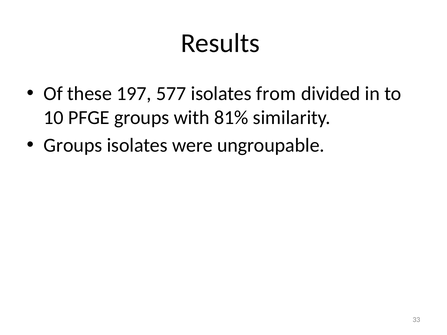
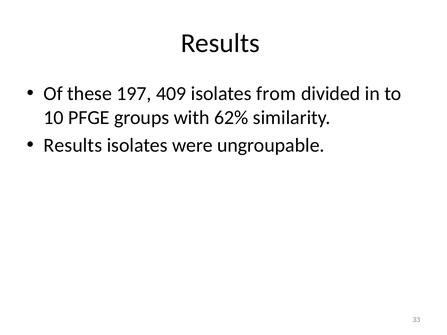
577: 577 -> 409 (171, 94)
81%: 81% -> 62% (231, 118)
Groups: Groups -> Results (73, 145)
